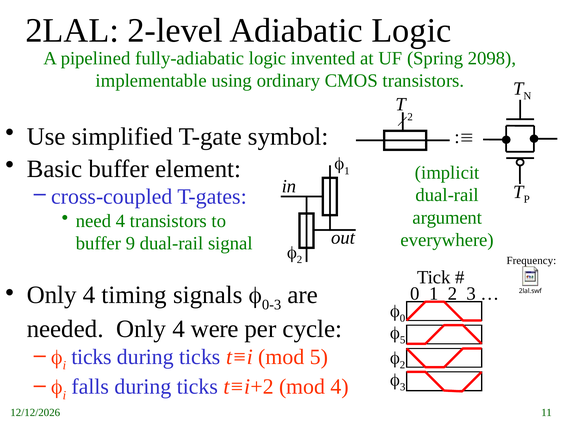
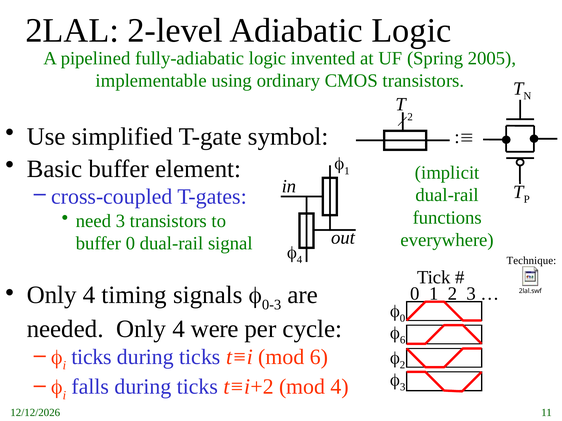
2098: 2098 -> 2005 (492, 58)
argument: argument -> functions (447, 218)
need 4: 4 -> 3 (121, 221)
buffer 9: 9 -> 0 (131, 244)
2: 2 -> 4 (299, 260)
Frequency: Frequency -> Technique (531, 261)
5: 5 -> 6 (403, 340)
mod 5: 5 -> 6 (319, 357)
